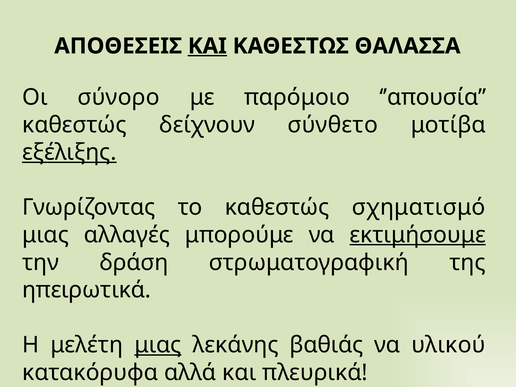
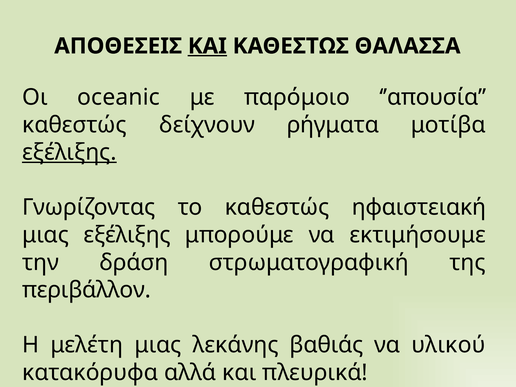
σύνορο: σύνορο -> oceanic (119, 97)
σύνθετο: σύνθετο -> ρήγματα (333, 125)
σχηματισμό: σχηματισμό -> ηφαιστειακή (419, 207)
μιας αλλαγές: αλλαγές -> εξέλιξης (127, 235)
εκτιμήσουμε underline: present -> none (418, 235)
ηπειρωτικά: ηπειρωτικά -> περιβάλλον (87, 290)
μιας underline: present -> none (158, 345)
